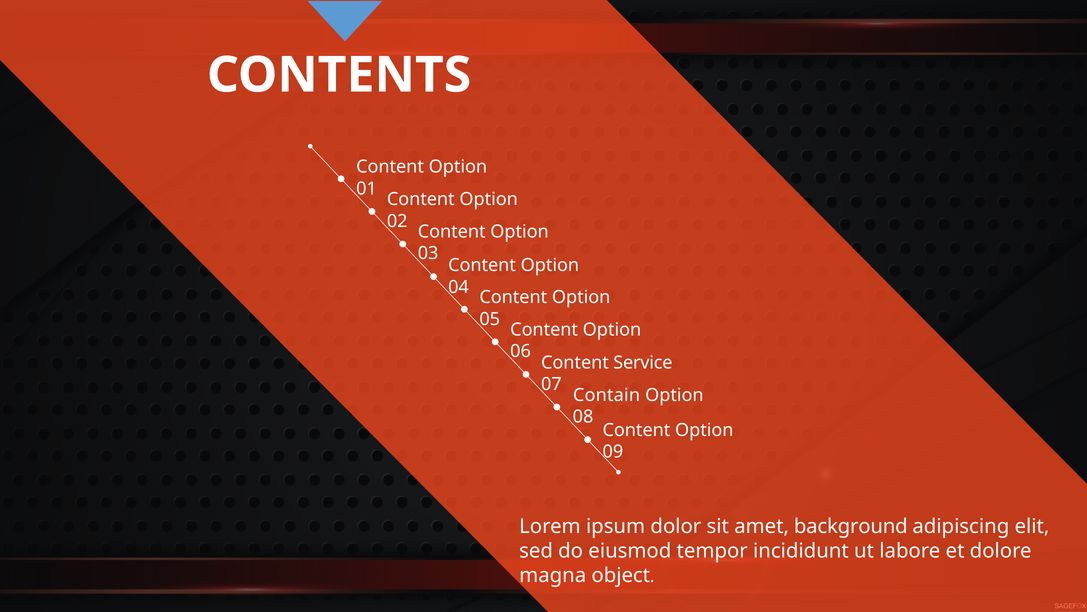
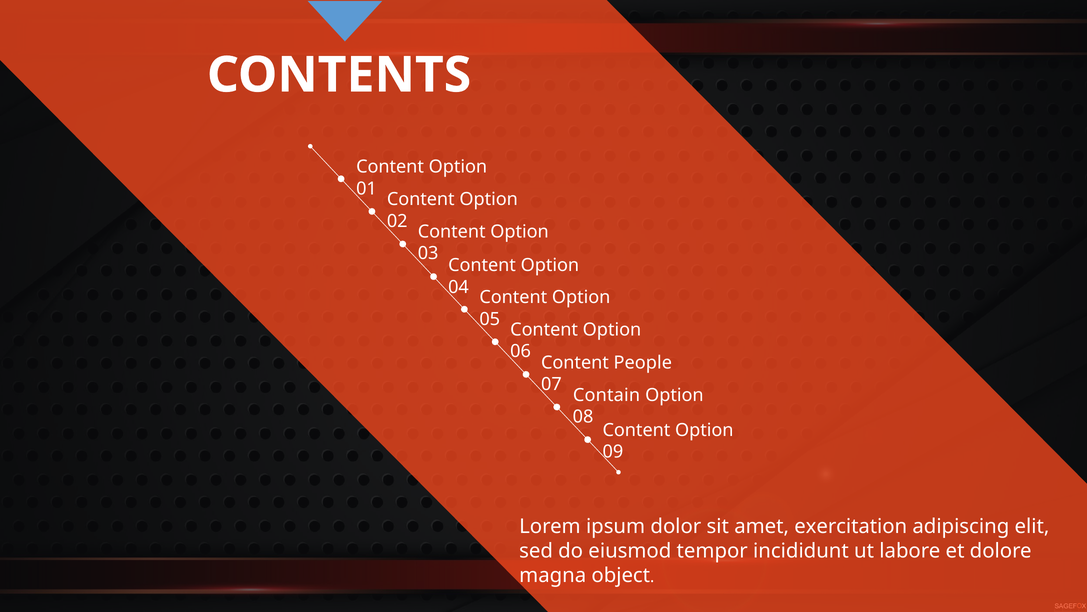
Service: Service -> People (643, 362)
background: background -> exercitation (851, 526)
